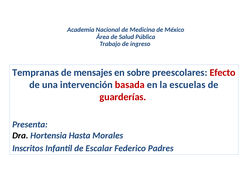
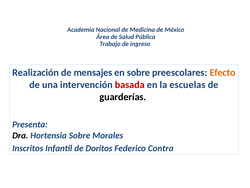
Tempranas: Tempranas -> Realización (36, 72)
Efecto colour: red -> orange (223, 72)
guarderías colour: red -> black (123, 97)
Hortensia Hasta: Hasta -> Sobre (80, 135)
Escalar: Escalar -> Doritos (99, 148)
Padres: Padres -> Contra (161, 148)
